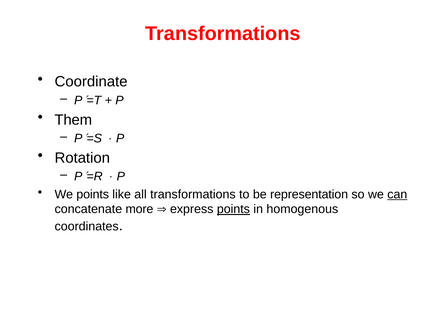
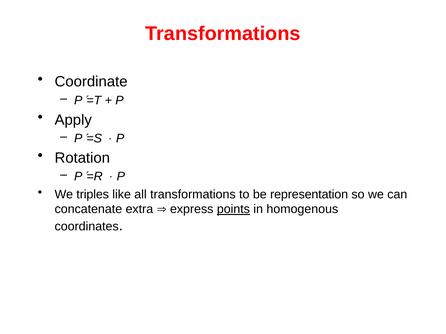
Them: Them -> Apply (73, 120)
We points: points -> triples (93, 195)
can underline: present -> none (397, 195)
more: more -> extra (139, 209)
